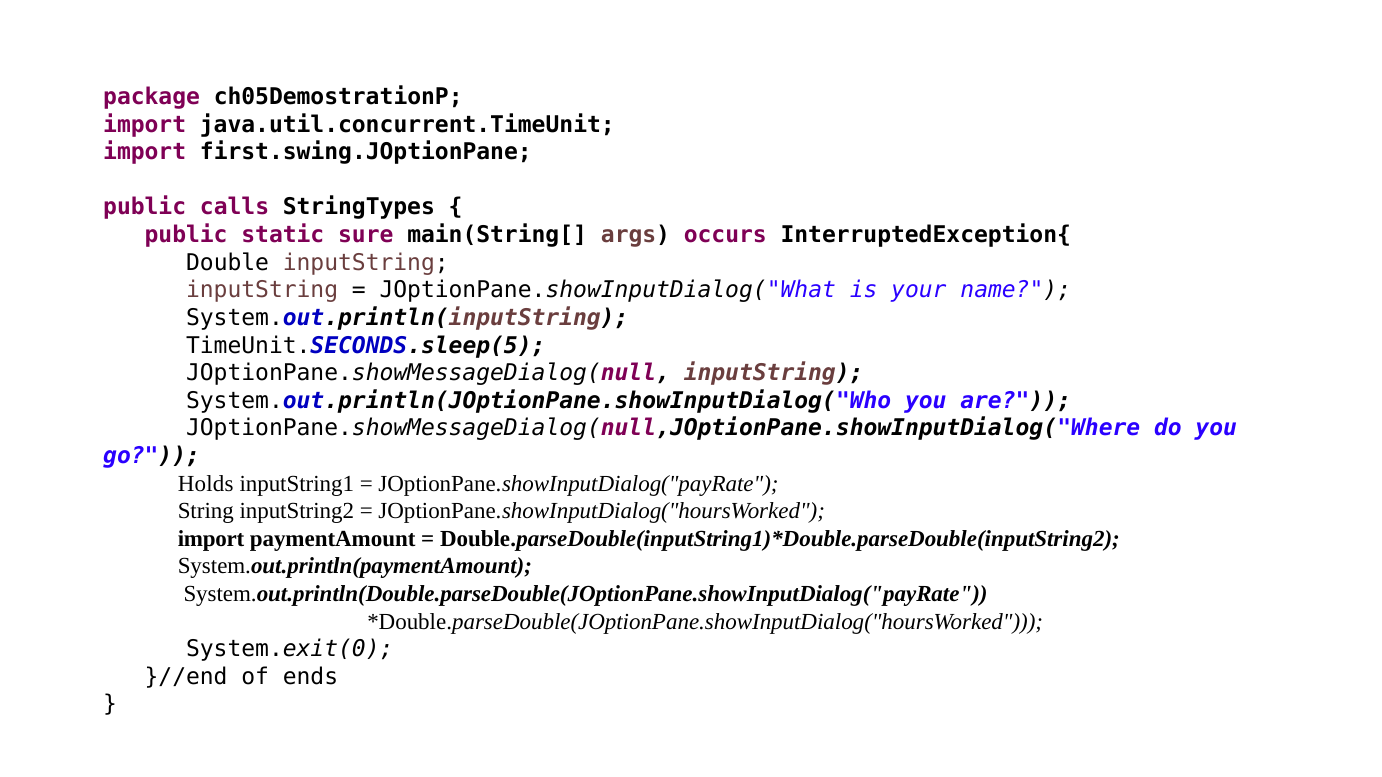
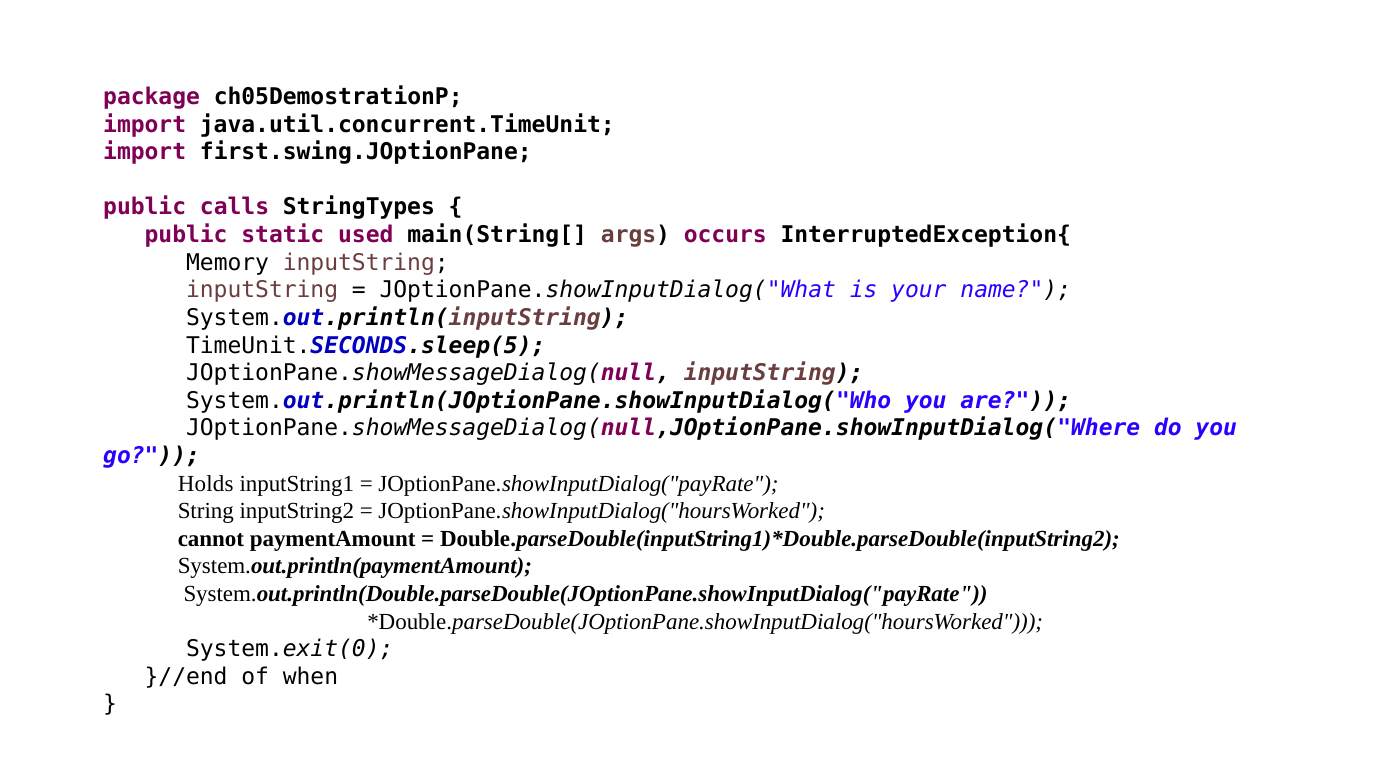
sure: sure -> used (366, 235)
Double: Double -> Memory (228, 263)
import: import -> cannot (211, 539)
ends: ends -> when (311, 677)
